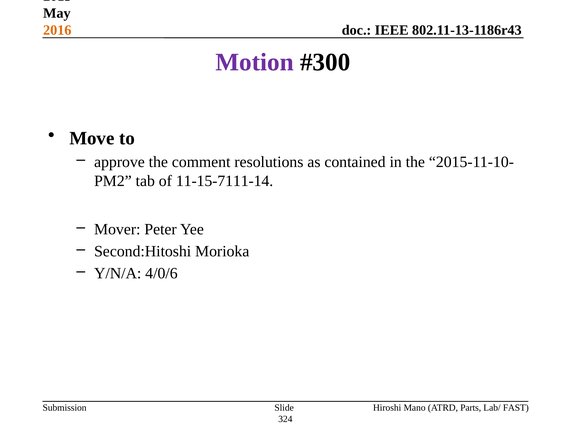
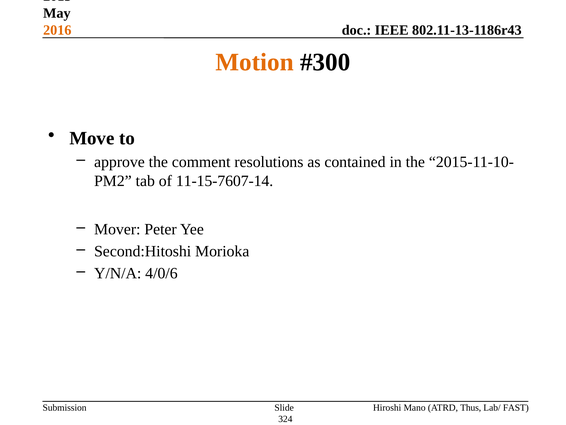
Motion colour: purple -> orange (255, 62)
11-15-7111-14: 11-15-7111-14 -> 11-15-7607-14 (225, 181)
Parts: Parts -> Thus (471, 407)
